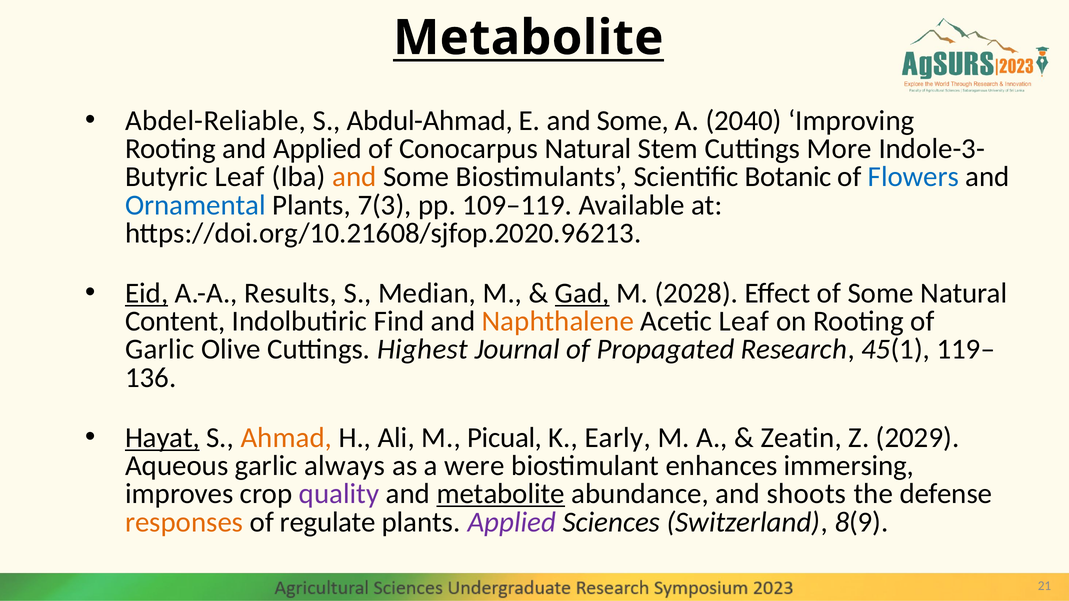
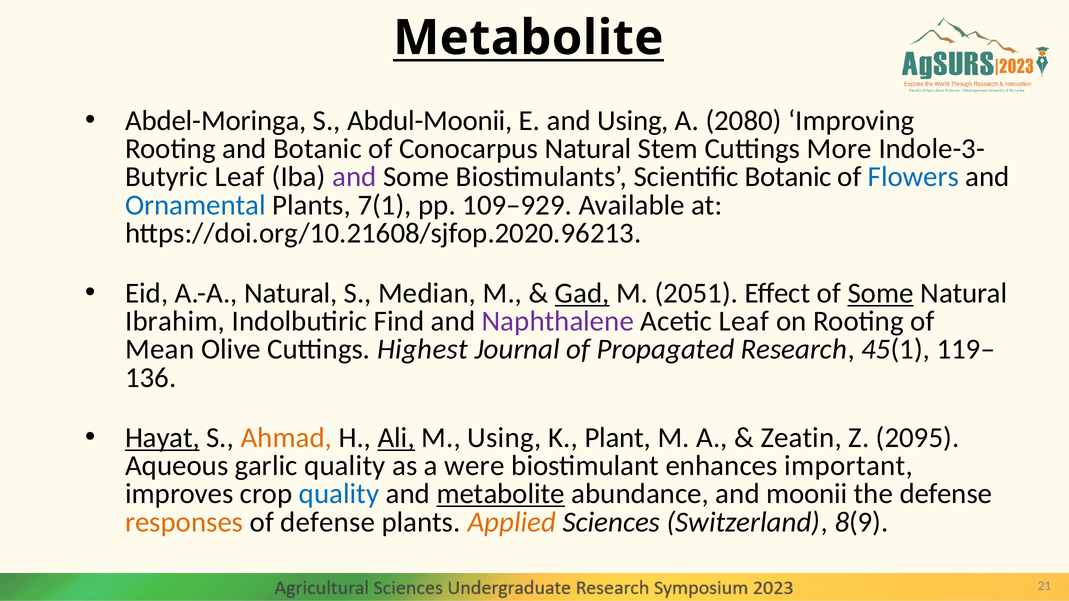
Abdel-Reliable: Abdel-Reliable -> Abdel-Moringa (216, 121)
Abdul-Ahmad: Abdul-Ahmad -> Abdul-Moonii (430, 121)
E and Some: Some -> Using (633, 121)
2040: 2040 -> 2080 (744, 121)
and Applied: Applied -> Botanic (317, 149)
and colour: orange -> purple (354, 177)
7(3: 7(3 -> 7(1 (385, 205)
109–119: 109–119 -> 109–929 (517, 205)
Eid underline: present -> none (147, 293)
A.-A Results: Results -> Natural (291, 293)
2028: 2028 -> 2051 (696, 293)
Some underline: none -> present (881, 293)
Content: Content -> Ibrahim (175, 321)
Naphthalene colour: orange -> purple (558, 321)
Garlic: Garlic -> Mean (160, 350)
Ali underline: none -> present (396, 438)
M Picual: Picual -> Using (504, 438)
Early: Early -> Plant (618, 438)
2029: 2029 -> 2095 (918, 438)
garlic always: always -> quality (345, 466)
immersing: immersing -> important (849, 466)
quality colour: purple -> blue (339, 494)
shoots: shoots -> moonii (807, 494)
of regulate: regulate -> defense (328, 522)
Applied colour: purple -> orange (512, 522)
